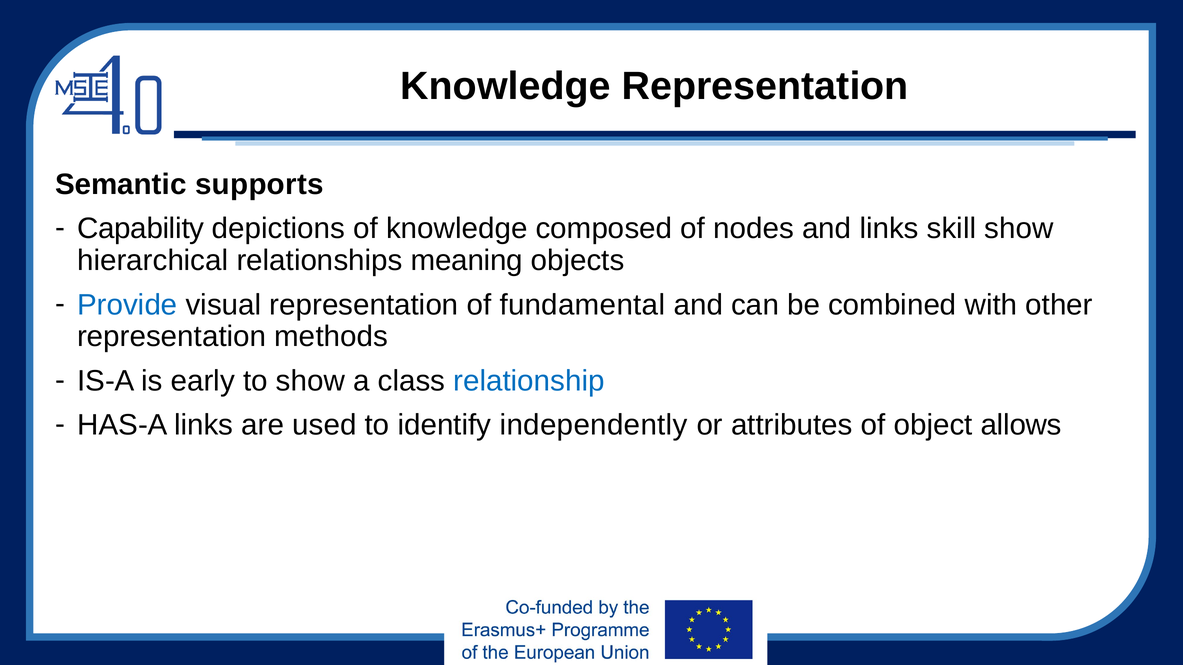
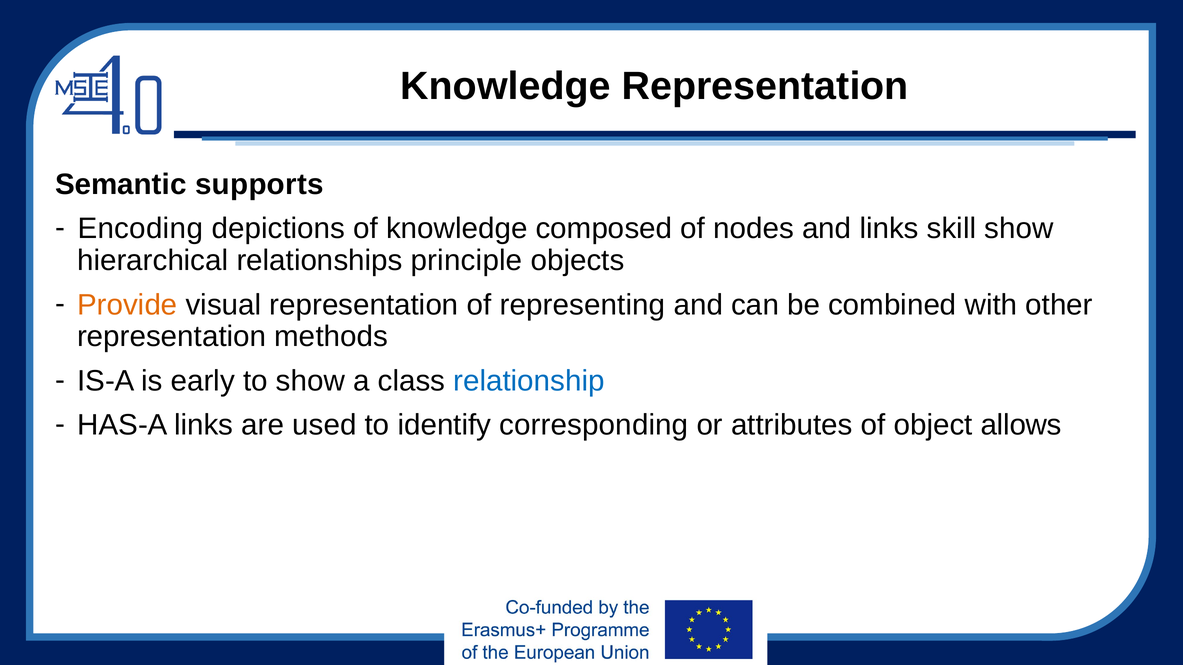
Capability: Capability -> Encoding (140, 229)
meaning: meaning -> principle (467, 261)
Provide colour: blue -> orange (127, 305)
fundamental: fundamental -> representing (582, 305)
independently: independently -> corresponding (594, 425)
